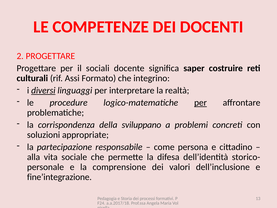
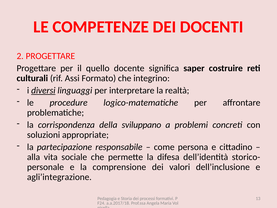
sociali: sociali -> quello (98, 68)
per underline: present -> none (201, 103)
fine’integrazione: fine’integrazione -> agli’integrazione (59, 177)
